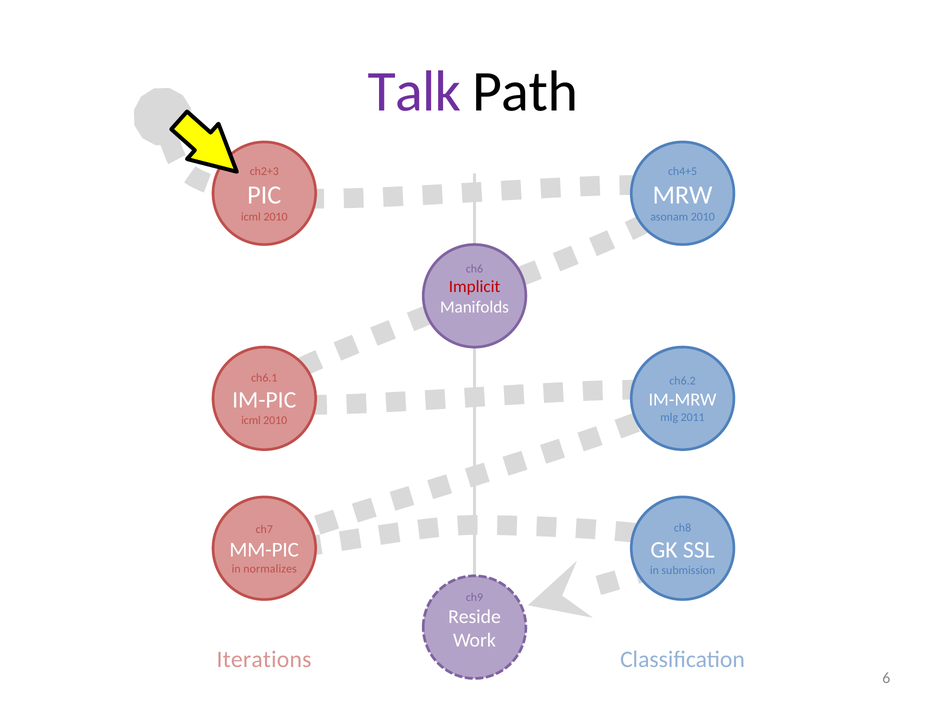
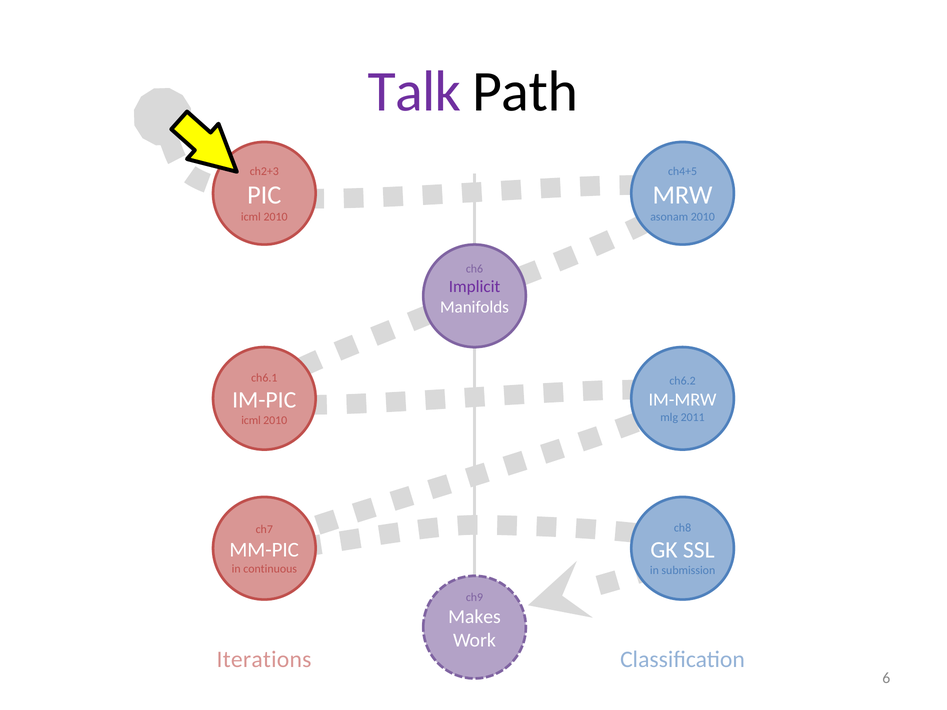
Implicit colour: red -> purple (475, 287)
normalizes: normalizes -> continuous (270, 569)
Reside: Reside -> Makes (474, 617)
